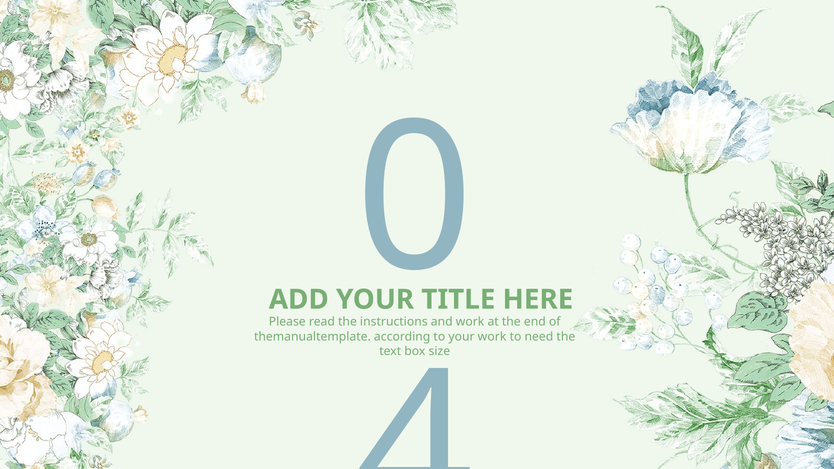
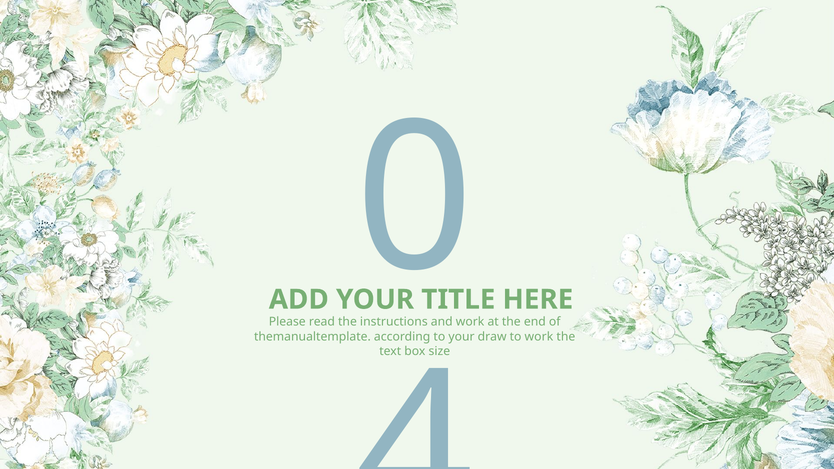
work: work -> draw (492, 337)
to need: need -> work (539, 337)
